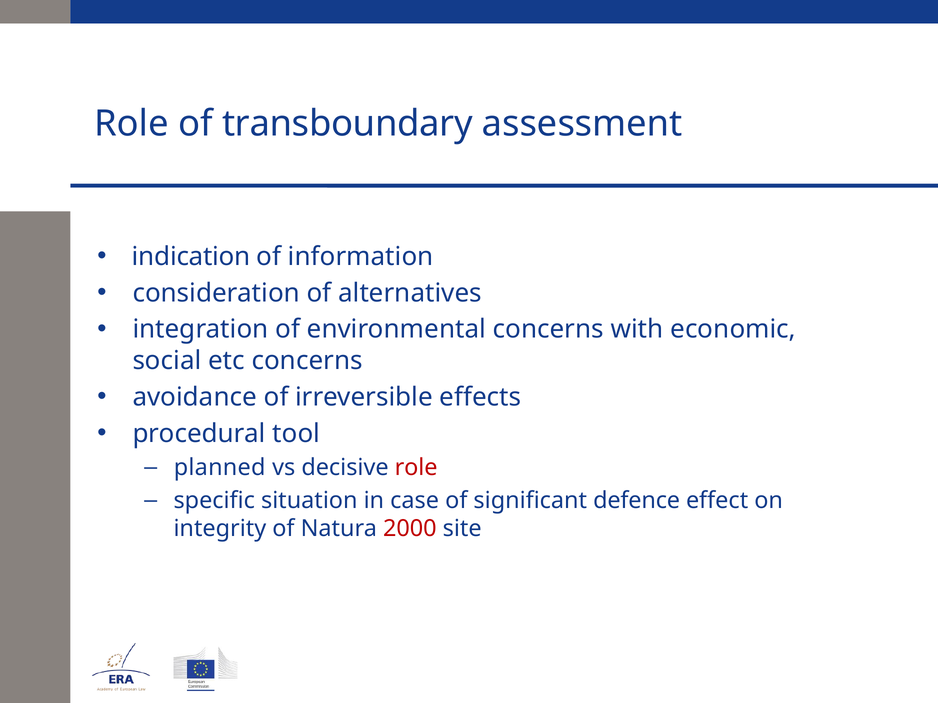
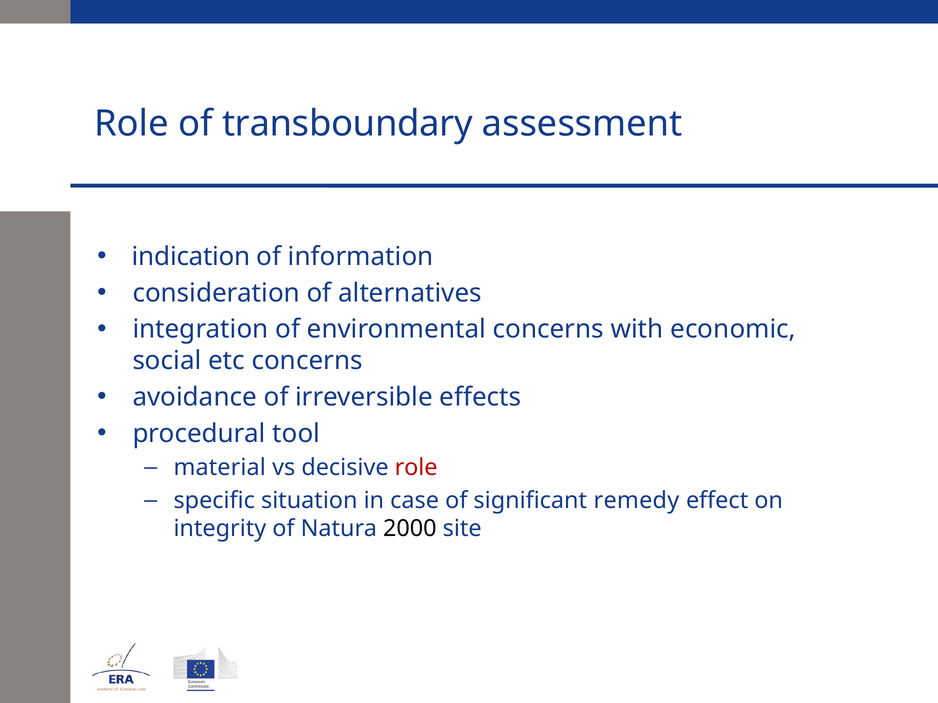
planned: planned -> material (220, 468)
defence: defence -> remedy (636, 501)
2000 colour: red -> black (410, 529)
